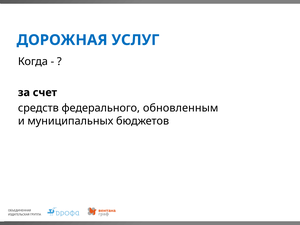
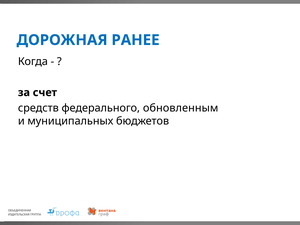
УСЛУГ: УСЛУГ -> РАНЕЕ (135, 40)
